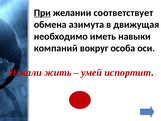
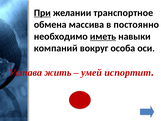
соответствует: соответствует -> транспортное (123, 13)
азимута: азимута -> массива (86, 25)
движущая: движущая -> постоянно (136, 25)
иметь underline: none -> present (103, 36)
Искали: Искали -> Устава (25, 72)
